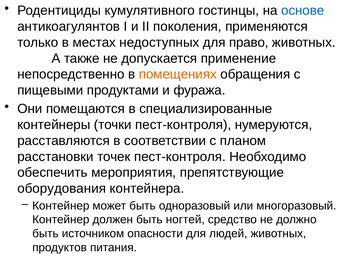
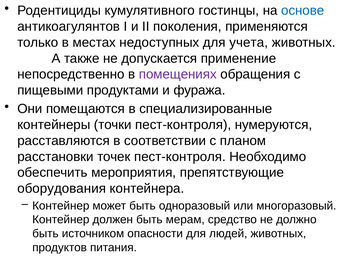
право: право -> учета (249, 43)
помещениях colour: orange -> purple (178, 74)
ногтей: ногтей -> мерам (185, 220)
